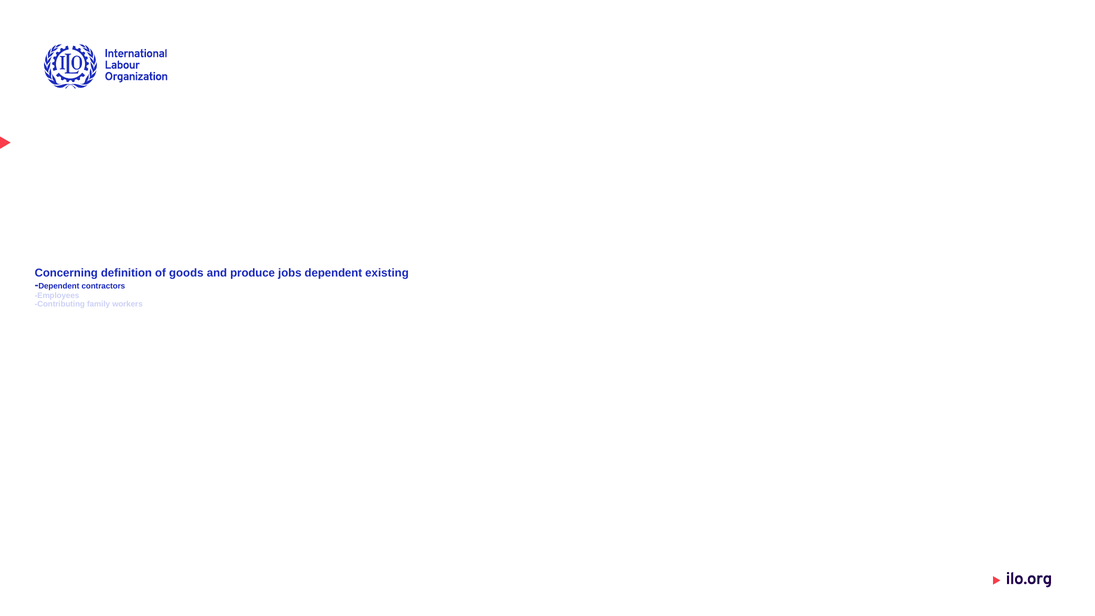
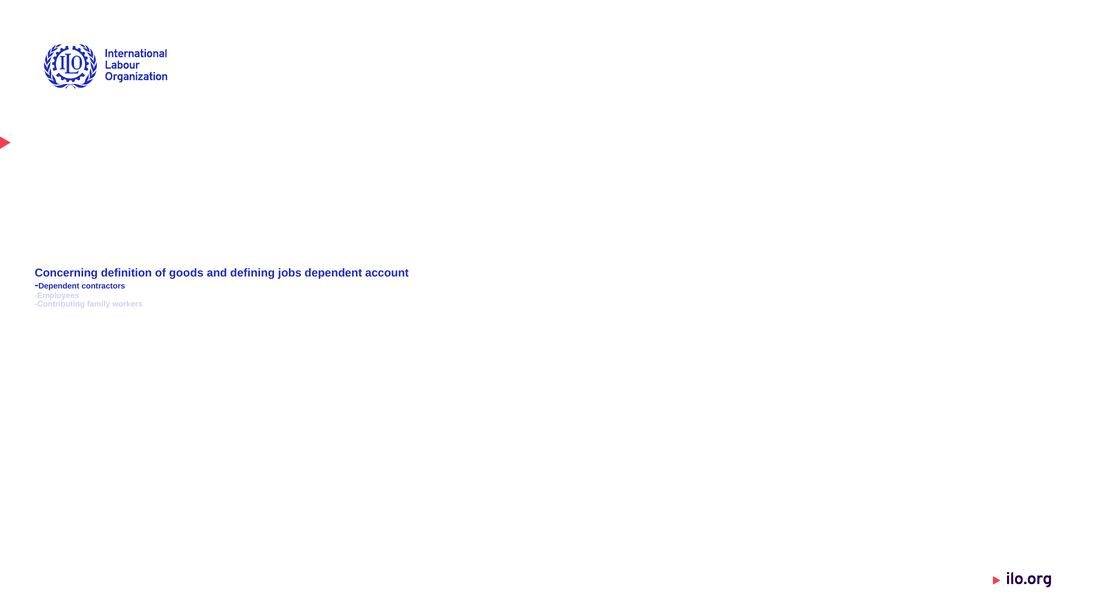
produce: produce -> defining (253, 273)
existing: existing -> account (387, 273)
